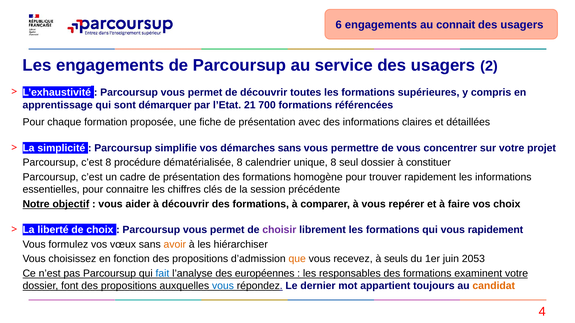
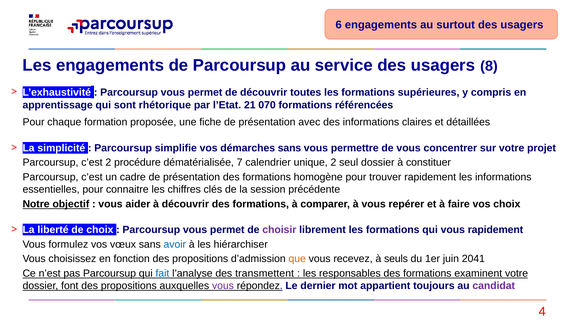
connait: connait -> surtout (456, 25)
2: 2 -> 8 (489, 66)
démarquer: démarquer -> rhétorique (165, 105)
700: 700 -> 070 (267, 105)
c’est 8: 8 -> 2 (108, 163)
dématérialisée 8: 8 -> 7 (240, 163)
unique 8: 8 -> 2 (333, 163)
avoir colour: orange -> blue (175, 245)
2053: 2053 -> 2041 (473, 259)
européennes: européennes -> transmettent (265, 274)
vous colour: blue -> purple (223, 286)
candidat colour: orange -> purple (494, 286)
